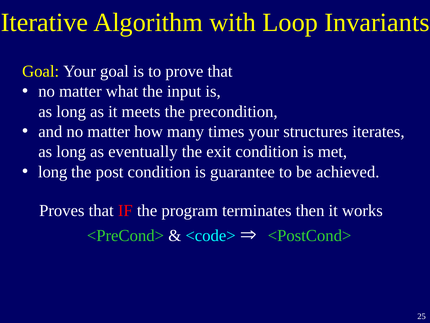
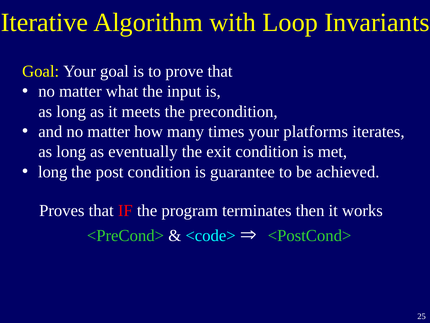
structures: structures -> platforms (316, 131)
